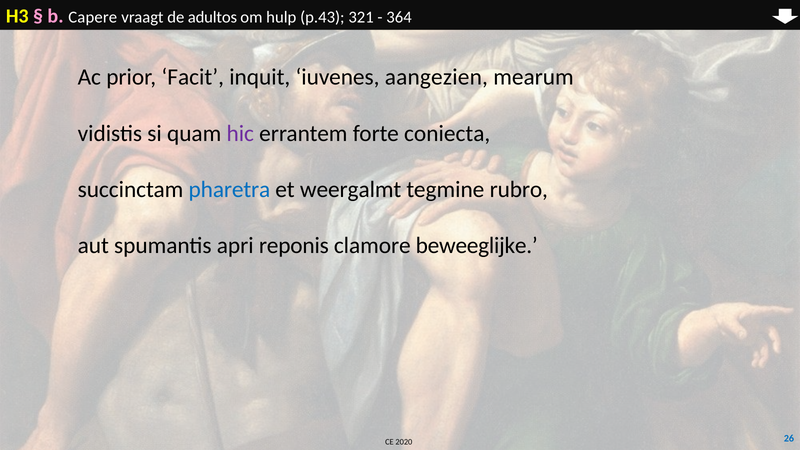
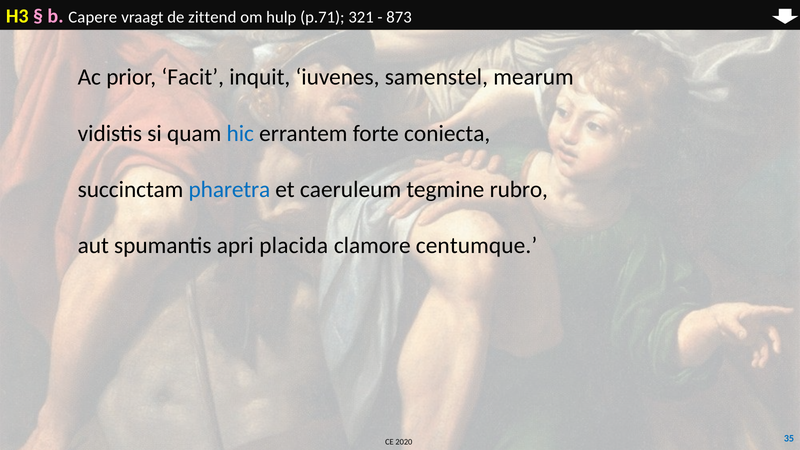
adultos: adultos -> zittend (212, 17)
p.43: p.43 -> p.71 (322, 17)
364: 364 -> 873 (399, 17)
aangezien: aangezien -> samenstel (436, 77)
hic colour: purple -> blue (240, 133)
weergalmt: weergalmt -> caeruleum (351, 189)
reponis: reponis -> placida (294, 245)
beweeglijke: beweeglijke -> centumque (477, 245)
26: 26 -> 35 (789, 439)
